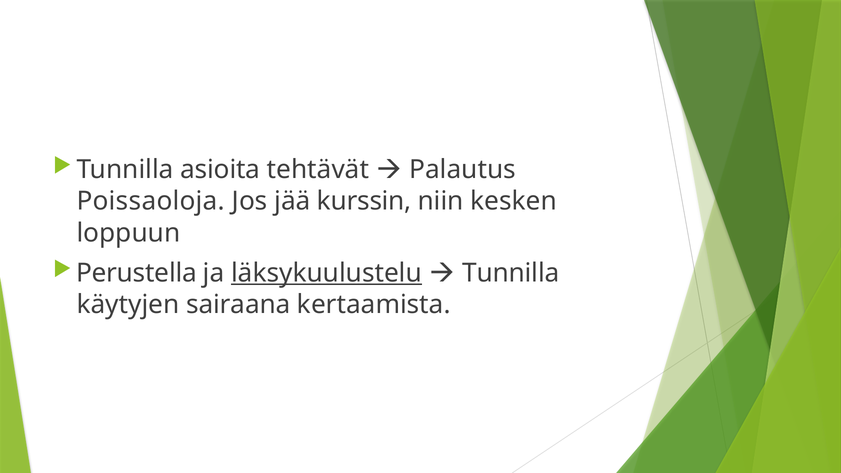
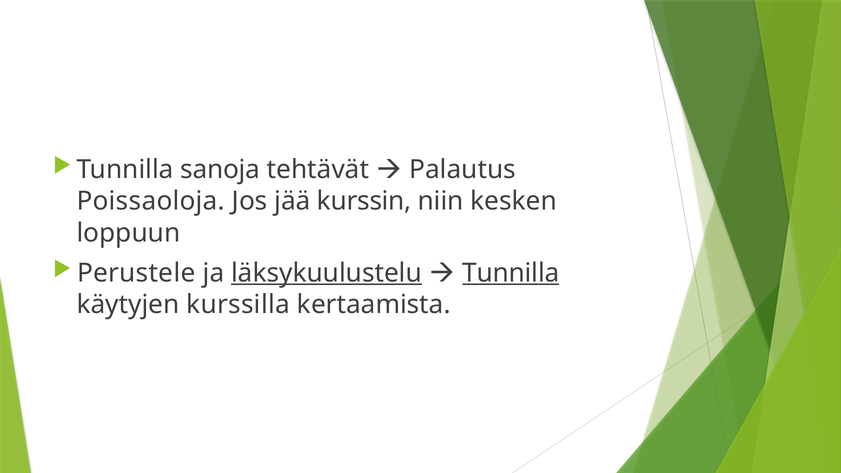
asioita: asioita -> sanoja (220, 170)
Perustella: Perustella -> Perustele (136, 273)
Tunnilla underline: none -> present (511, 273)
sairaana: sairaana -> kurssilla (238, 305)
